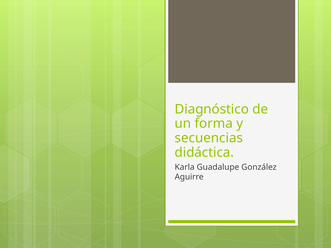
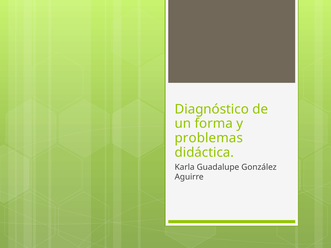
secuencias: secuencias -> problemas (209, 138)
